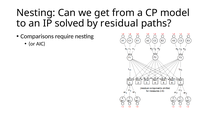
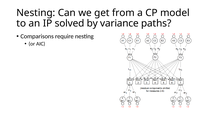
residual: residual -> variance (119, 23)
